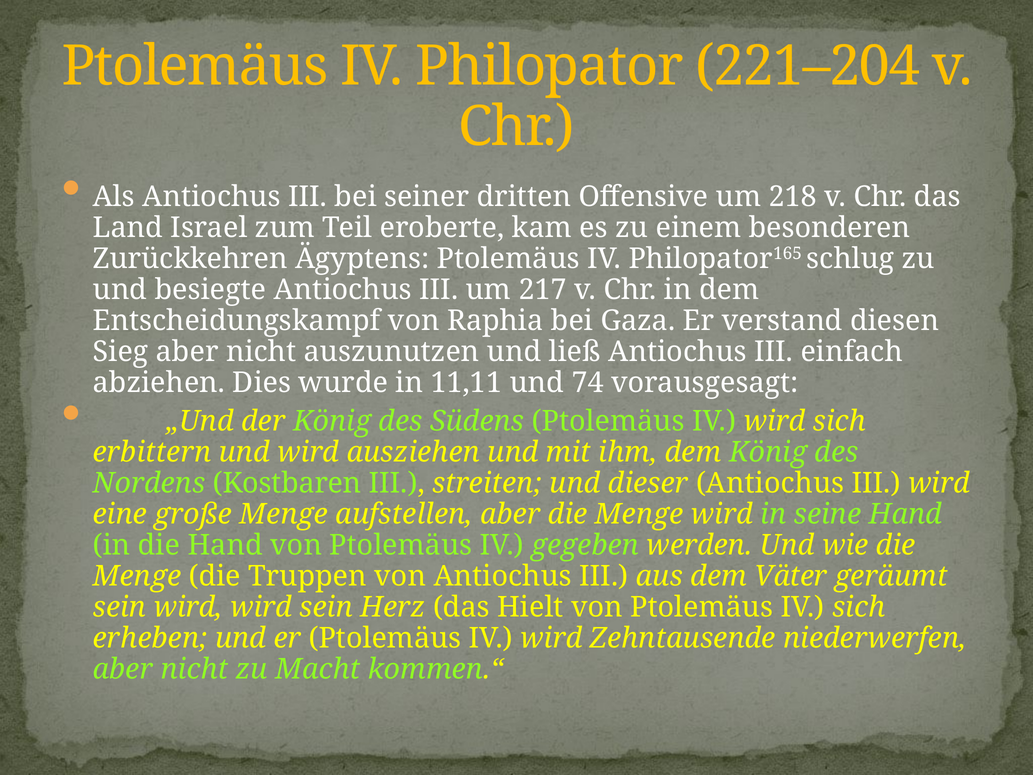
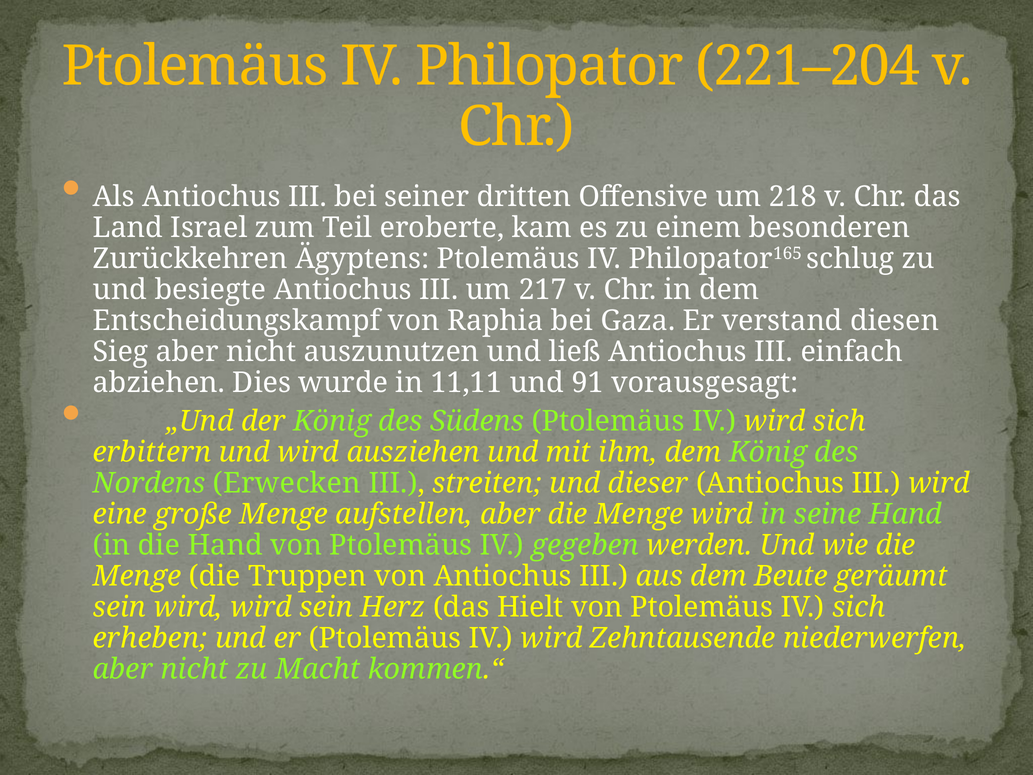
74: 74 -> 91 (588, 382)
Kostbaren: Kostbaren -> Erwecken (287, 483)
Väter: Väter -> Beute (791, 576)
